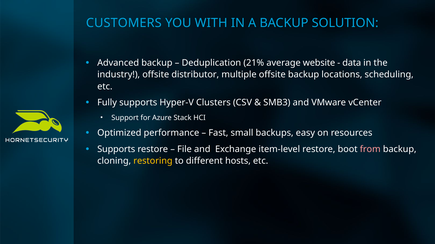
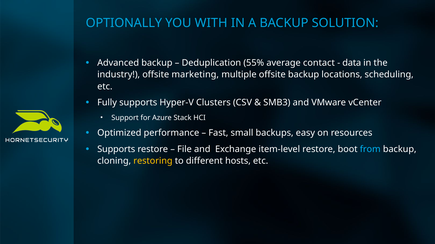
CUSTOMERS: CUSTOMERS -> OPTIONALLY (124, 23)
21%: 21% -> 55% (254, 63)
website: website -> contact (319, 63)
distributor: distributor -> marketing (195, 75)
from colour: pink -> light blue (370, 150)
